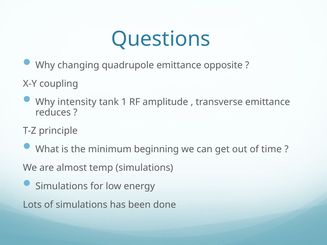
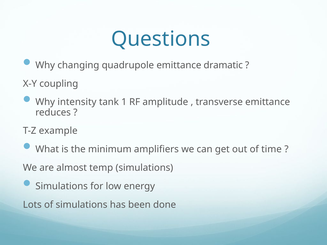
opposite: opposite -> dramatic (223, 65)
principle: principle -> example (58, 131)
beginning: beginning -> amplifiers (156, 149)
